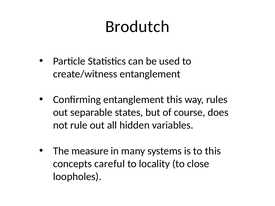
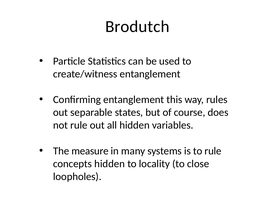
to this: this -> rule (213, 151)
concepts careful: careful -> hidden (110, 164)
